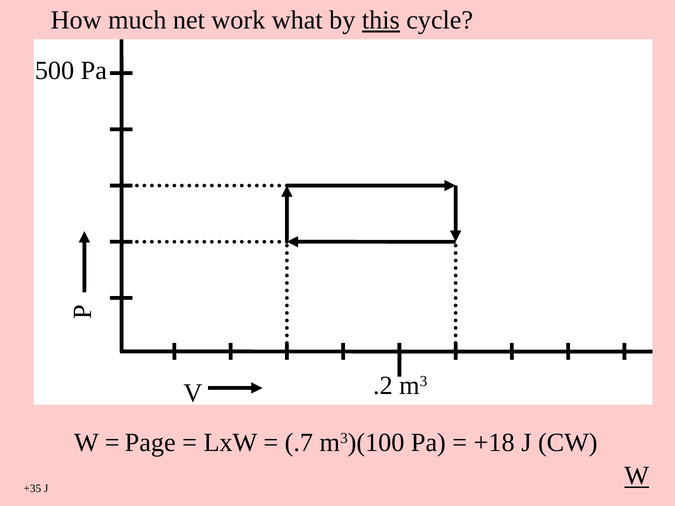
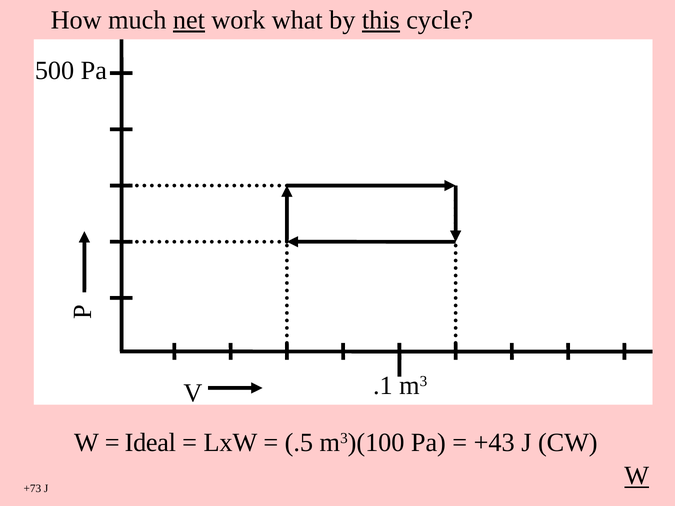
net underline: none -> present (189, 20)
.2: .2 -> .1 (383, 386)
Page: Page -> Ideal (150, 443)
.7: .7 -> .5 (299, 443)
+18: +18 -> +43 (494, 443)
+35: +35 -> +73 (32, 489)
